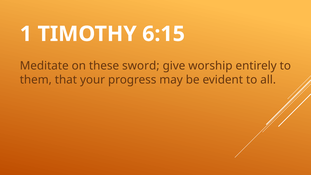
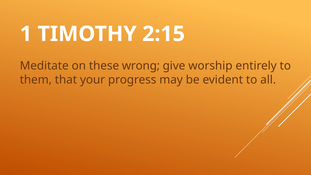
6:15: 6:15 -> 2:15 (164, 34)
sword: sword -> wrong (141, 66)
